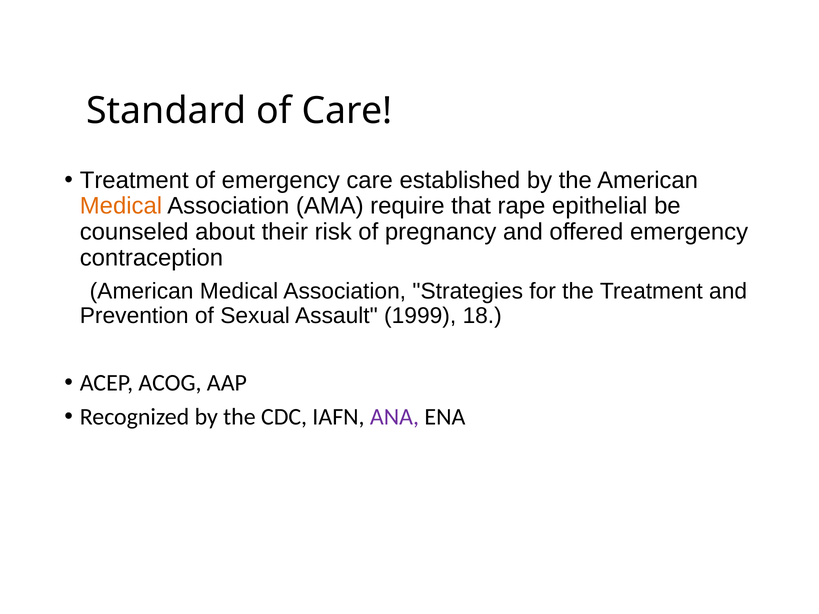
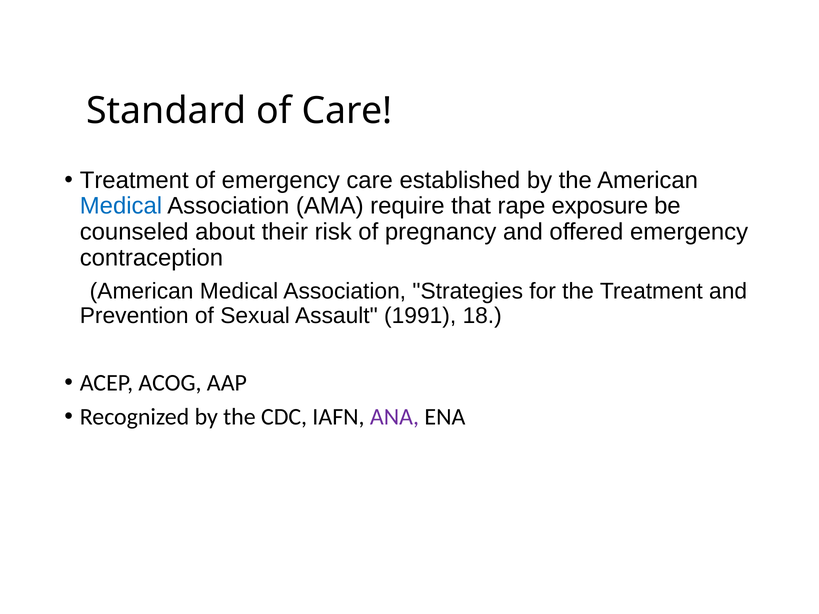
Medical colour: orange -> blue (121, 206)
epithelial: epithelial -> exposure (600, 206)
1999: 1999 -> 1991 (420, 316)
